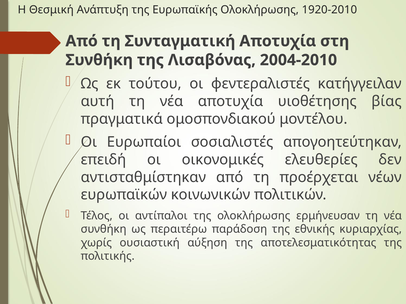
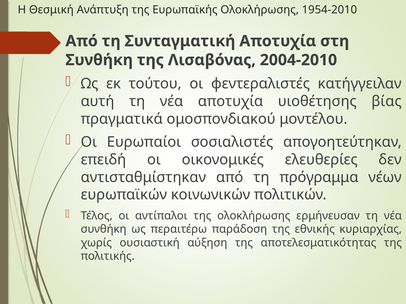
1920-2010: 1920-2010 -> 1954-2010 (329, 10)
προέρχεται: προέρχεται -> πρόγραμμα (319, 178)
